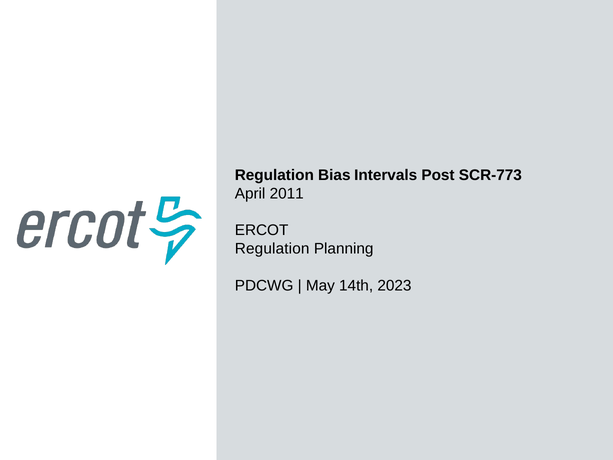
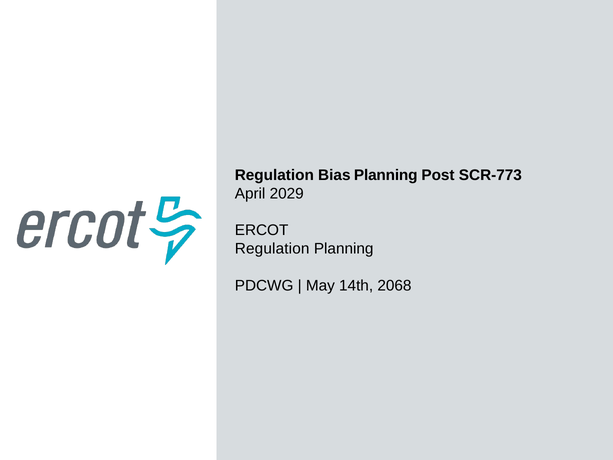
Bias Intervals: Intervals -> Planning (386, 175)
2011: 2011 -> 2029 (287, 193)
2023: 2023 -> 2068 (394, 285)
